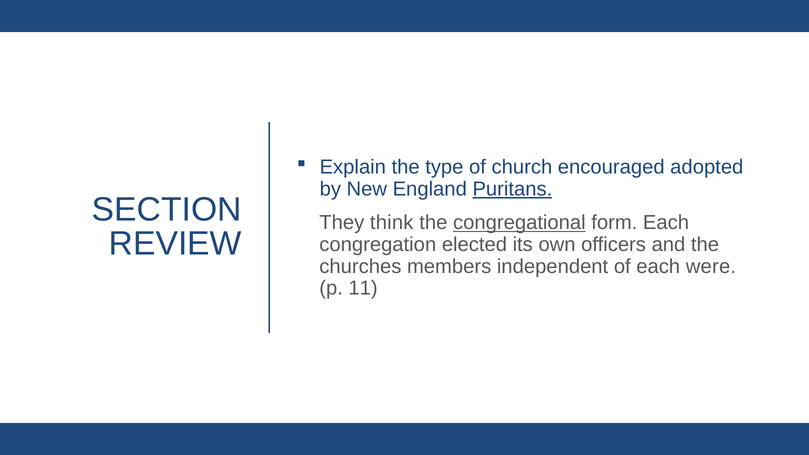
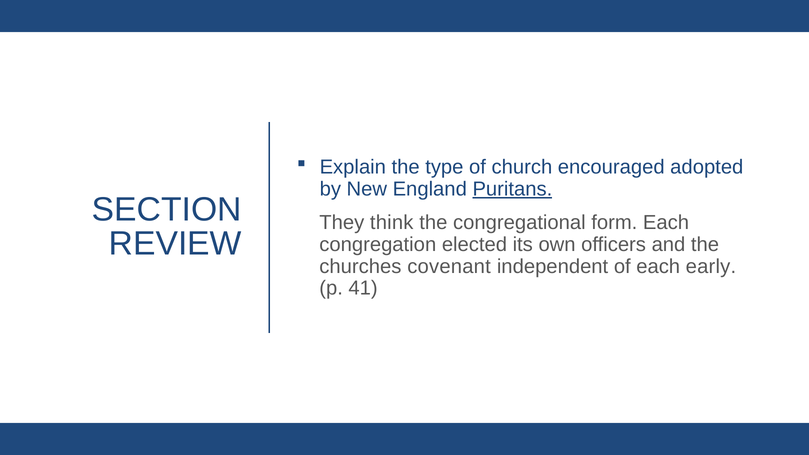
congregational underline: present -> none (519, 223)
members: members -> covenant (449, 266)
were: were -> early (711, 266)
11: 11 -> 41 (363, 288)
